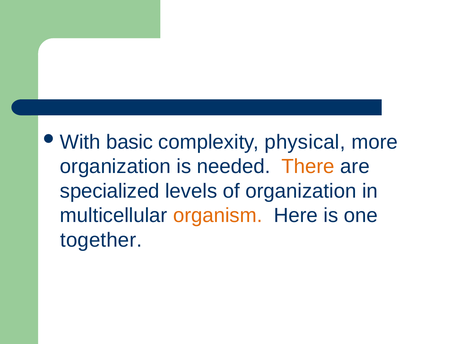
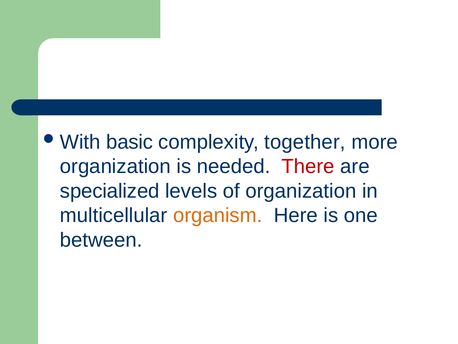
physical: physical -> together (305, 142)
There colour: orange -> red (308, 166)
together: together -> between (101, 240)
